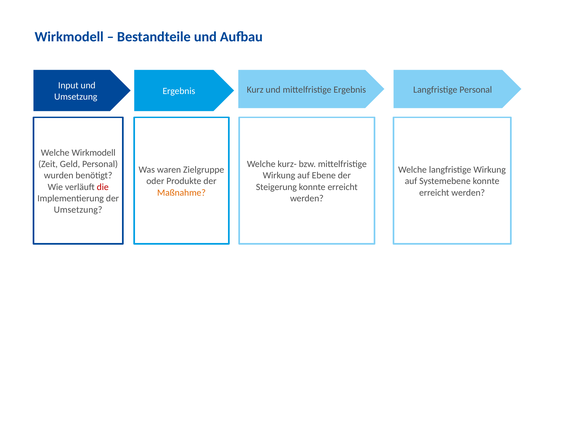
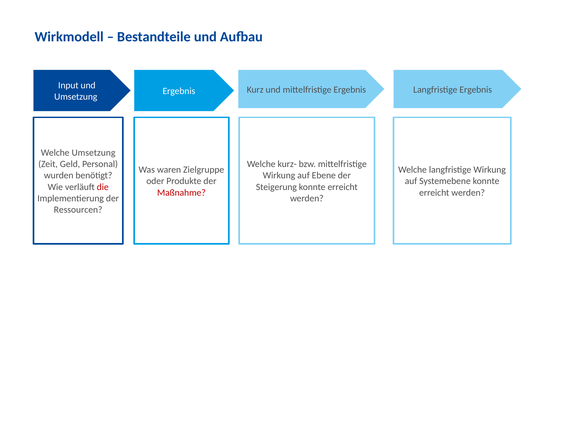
Langfristige Personal: Personal -> Ergebnis (476, 90)
Welche Wirkmodell: Wirkmodell -> Umsetzung (93, 153)
Maßnahme colour: orange -> red (181, 193)
Umsetzung: Umsetzung -> Ressourcen (78, 210)
